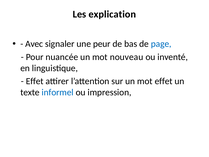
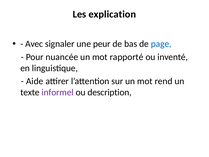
nouveau: nouveau -> rapporté (127, 57)
Effet: Effet -> Aide (35, 81)
mot effet: effet -> rend (164, 81)
informel colour: blue -> purple (58, 92)
impression: impression -> description (110, 92)
